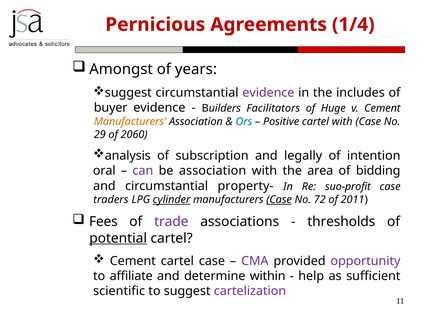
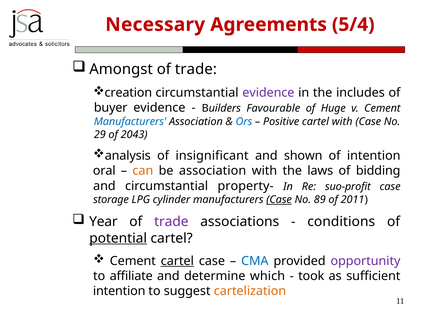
Pernicious: Pernicious -> Necessary (155, 25)
1/4: 1/4 -> 5/4 (353, 25)
years: years -> trade (196, 69)
suggest: suggest -> creation (128, 93)
Facilitators: Facilitators -> Favourable (273, 109)
Manufacturers colour: orange -> blue (130, 122)
2060: 2060 -> 2043 (134, 135)
subscription: subscription -> insignificant (212, 156)
legally: legally -> shown (303, 156)
can colour: purple -> orange (143, 171)
area: area -> laws (320, 171)
traders: traders -> storage (111, 200)
cylinder underline: present -> none (172, 200)
72: 72 -> 89 (320, 200)
Fees: Fees -> Year (103, 222)
thresholds: thresholds -> conditions (341, 222)
cartel underline: none -> present (177, 261)
CMA colour: purple -> blue (255, 261)
within: within -> which (268, 276)
help: help -> took (311, 276)
scientific: scientific -> intention (119, 292)
cartelization colour: purple -> orange (250, 292)
